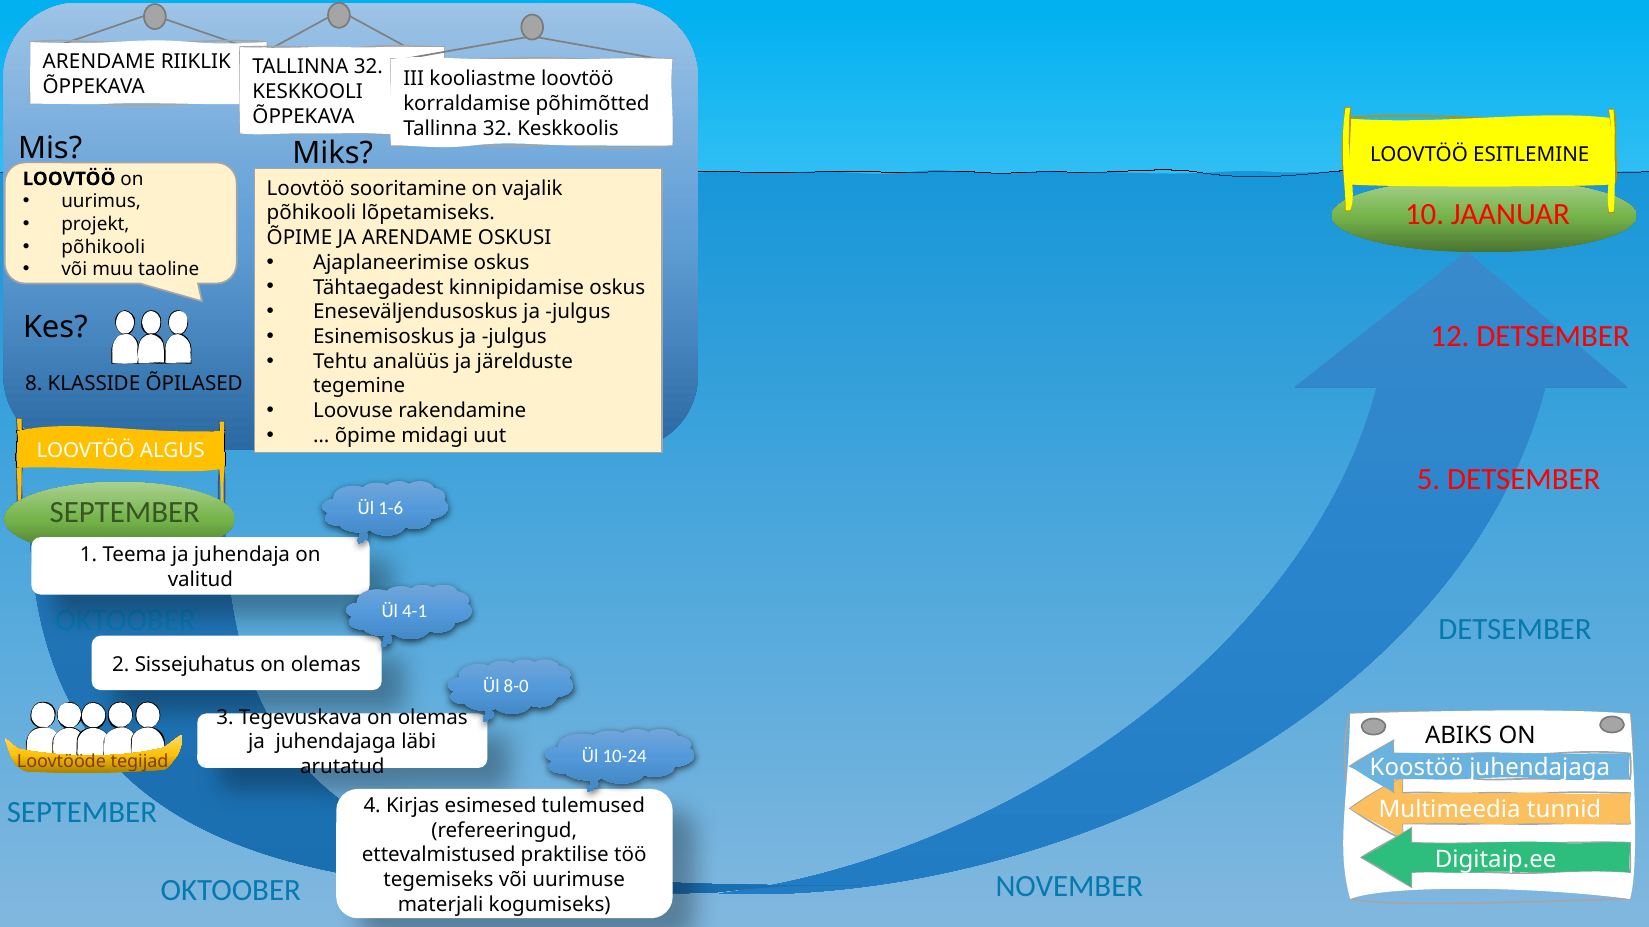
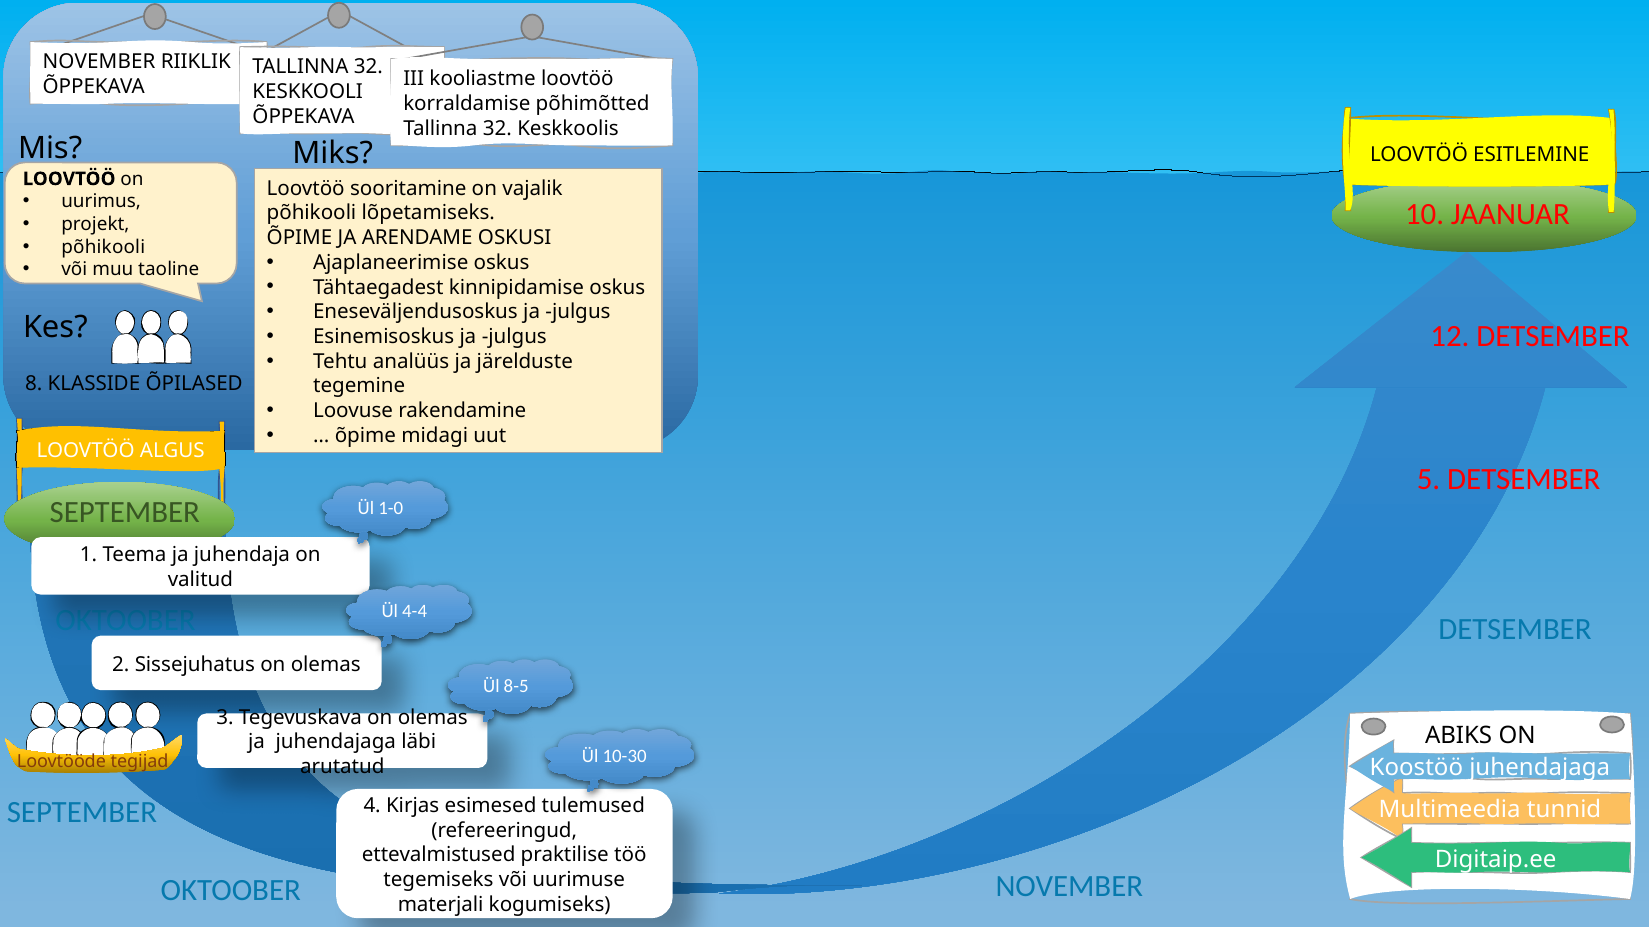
ARENDAME: ARENDAME -> NOVEMBER (99, 62)
1-6: 1-6 -> 1-0 (391, 508)
4-1: 4-1 -> 4-4 (415, 612)
8-0: 8-0 -> 8-5 (516, 687)
10-24: 10-24 -> 10-30 (625, 757)
